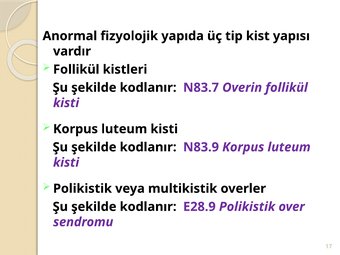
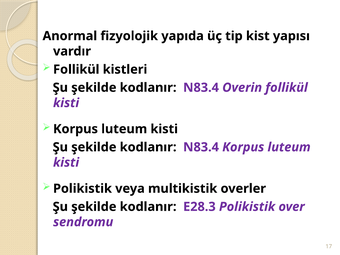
N83.7: N83.7 -> N83.4 (201, 88)
N83.9: N83.9 -> N83.4 (201, 147)
E28.9: E28.9 -> E28.3 (199, 207)
